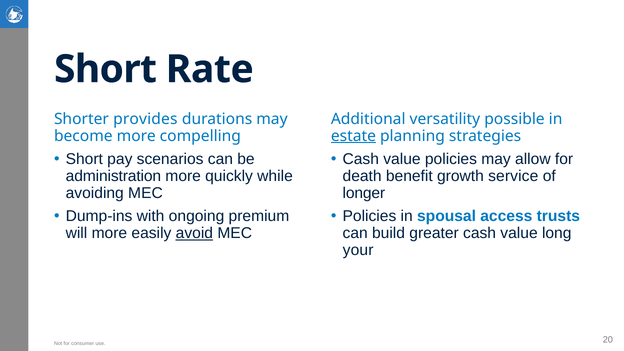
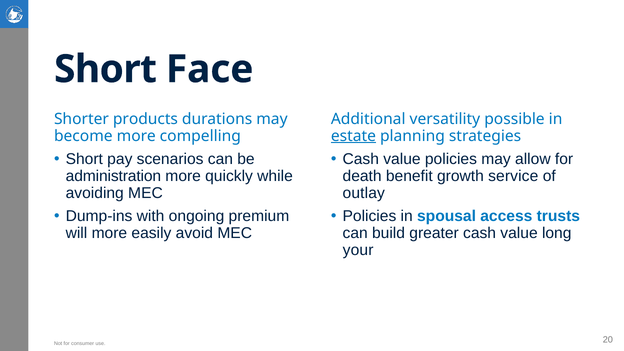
Rate: Rate -> Face (210, 69)
provides: provides -> products (145, 119)
longer: longer -> outlay (364, 193)
avoid underline: present -> none (194, 233)
